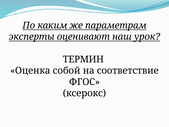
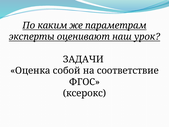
ТЕРМИН: ТЕРМИН -> ЗАДАЧИ (83, 59)
